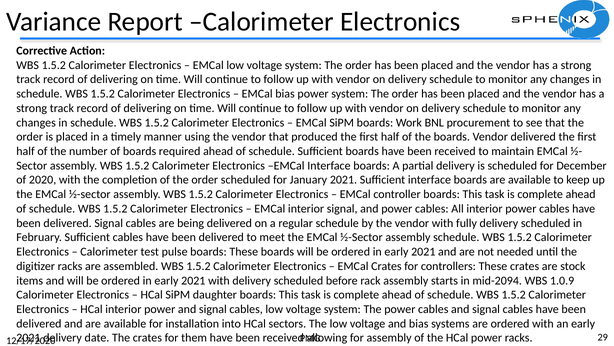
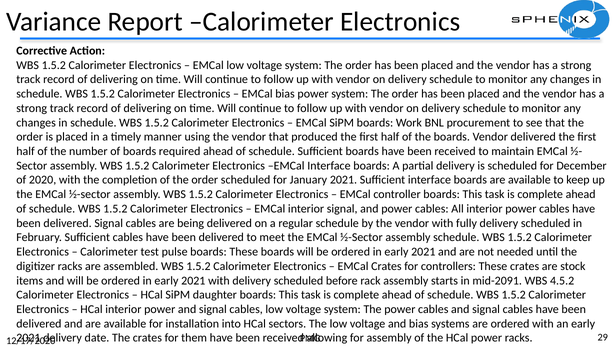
mid-2094: mid-2094 -> mid-2091 (497, 280)
1.0.9: 1.0.9 -> 4.5.2 (562, 280)
